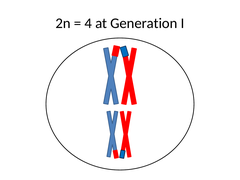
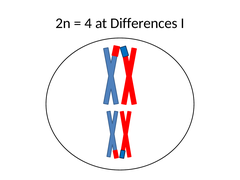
Generation: Generation -> Differences (144, 23)
